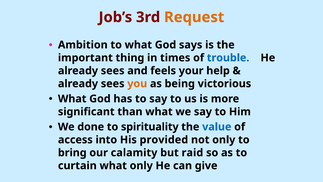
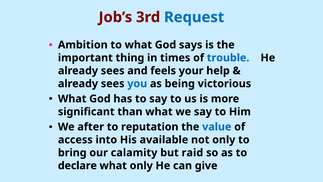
Request colour: orange -> blue (194, 17)
you colour: orange -> blue (137, 84)
done: done -> after (91, 127)
spirituality: spirituality -> reputation (150, 127)
provided: provided -> available (164, 140)
curtain: curtain -> declare (77, 165)
